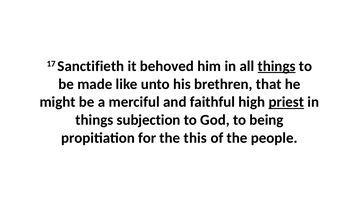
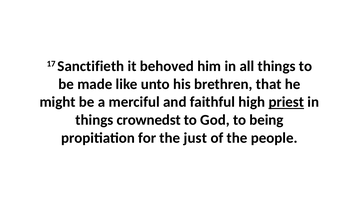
things underline: present -> none (277, 66)
subjection: subjection -> crownedst (149, 120)
this: this -> just (195, 138)
